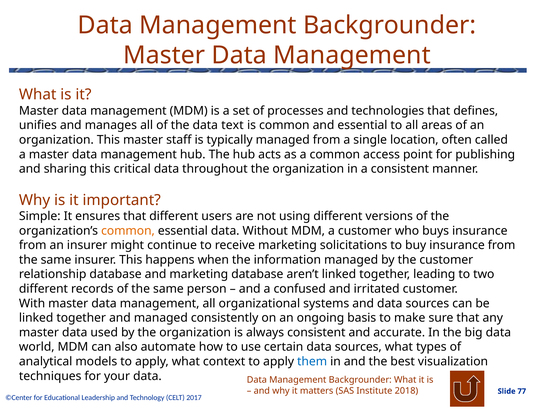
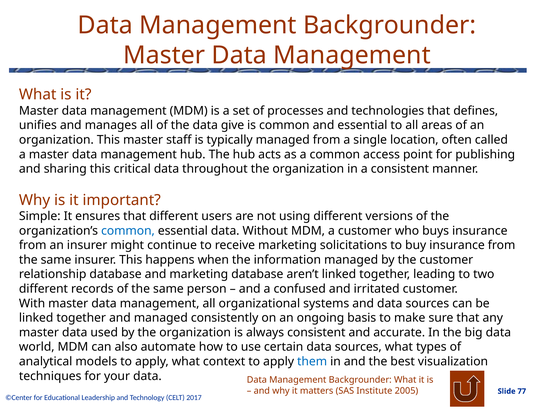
text: text -> give (233, 125)
common colour: orange -> blue (128, 231)
2018: 2018 -> 2005 (406, 390)
